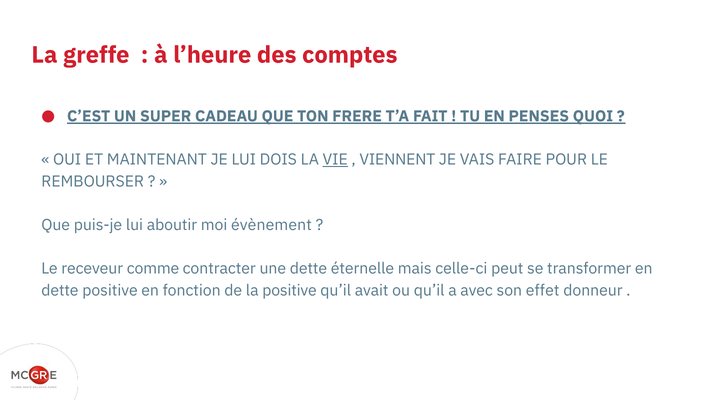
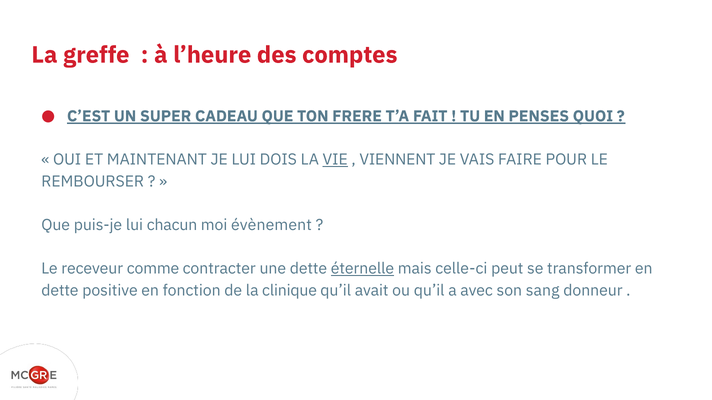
aboutir: aboutir -> chacun (172, 225)
éternelle underline: none -> present (362, 269)
la positive: positive -> clinique (290, 291)
effet: effet -> sang (543, 291)
